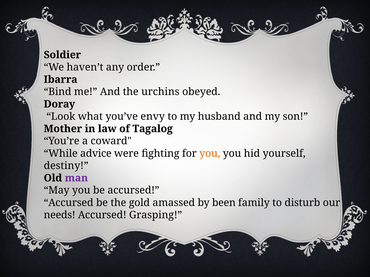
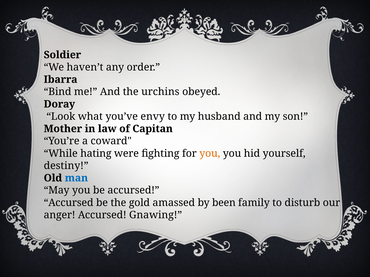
Tagalog: Tagalog -> Capitan (153, 129)
advice: advice -> hating (96, 154)
man colour: purple -> blue (76, 178)
needs: needs -> anger (60, 215)
Grasping: Grasping -> Gnawing (156, 215)
